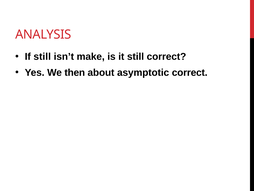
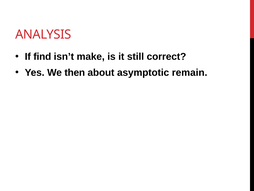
If still: still -> find (42, 57)
asymptotic correct: correct -> remain (190, 72)
